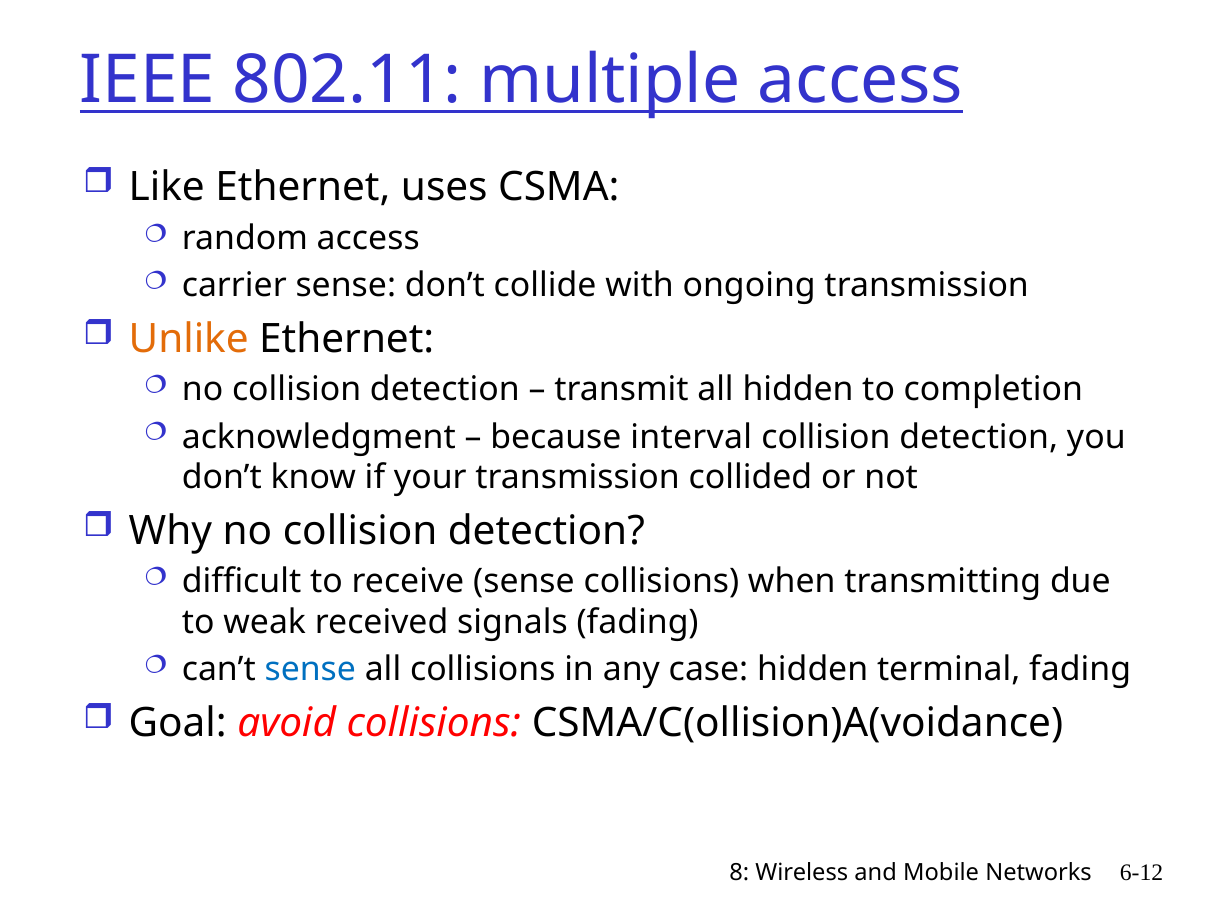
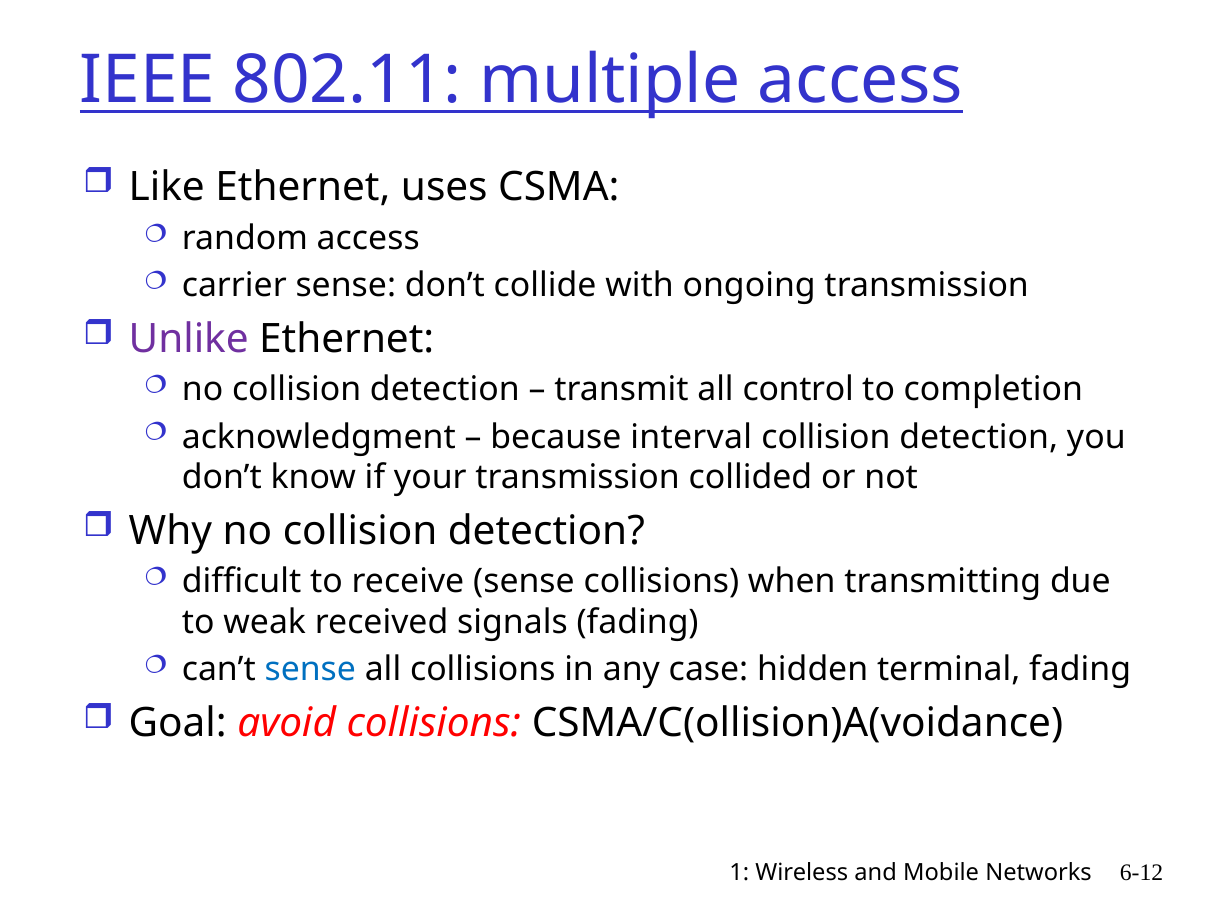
Unlike colour: orange -> purple (189, 339)
all hidden: hidden -> control (798, 390)
8: 8 -> 1 (739, 873)
